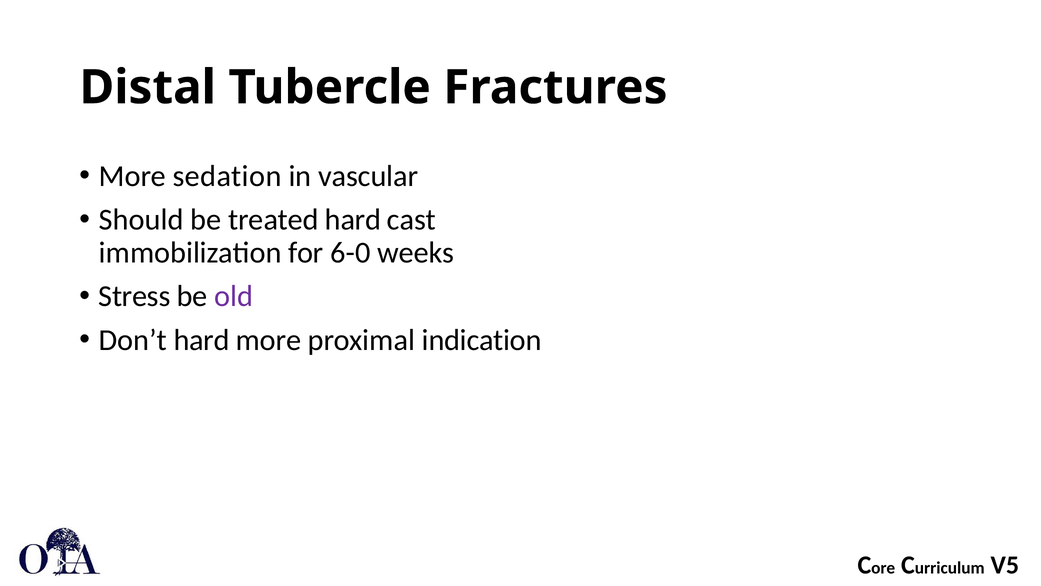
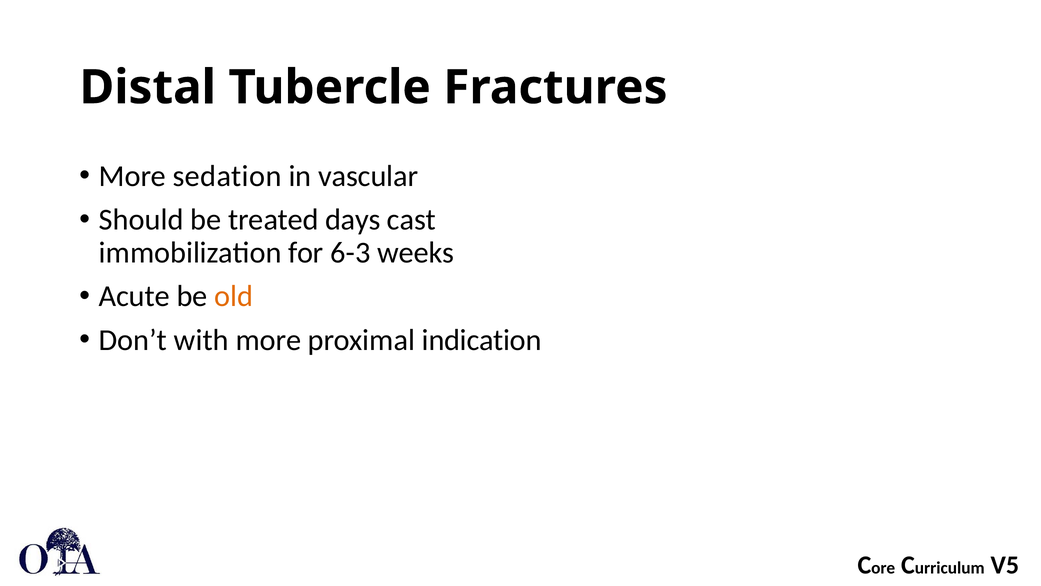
treated hard: hard -> days (353, 220)
6-0: 6-0 -> 6-3 (350, 252)
Stress: Stress -> Acute (134, 296)
old colour: purple -> orange (234, 296)
Don’t hard: hard -> with (201, 340)
